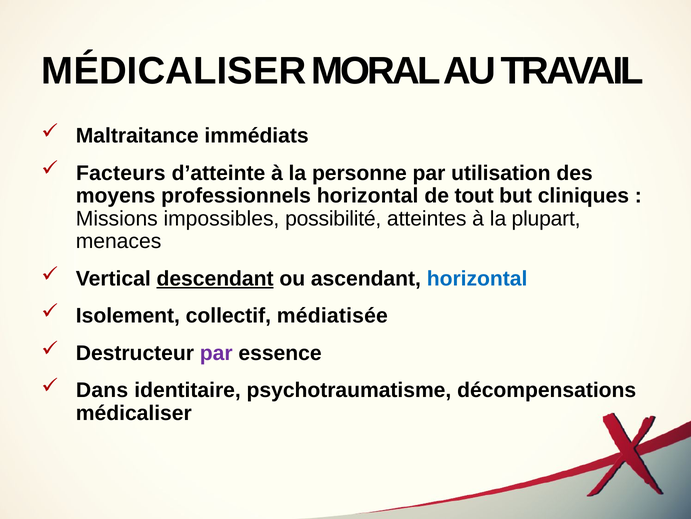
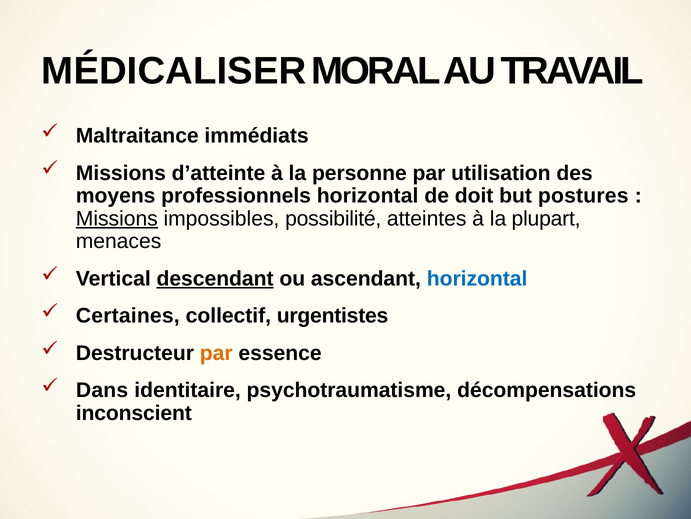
Facteurs: Facteurs -> Missions (121, 173)
tout: tout -> doit (474, 196)
cliniques: cliniques -> postures (583, 196)
Missions underline: none -> present (117, 218)
Isolement: Isolement -> Certaines (128, 316)
médiatisée: médiatisée -> urgentistes (333, 316)
par colour: purple -> orange (216, 353)
médicaliser: médicaliser -> inconscient (134, 413)
